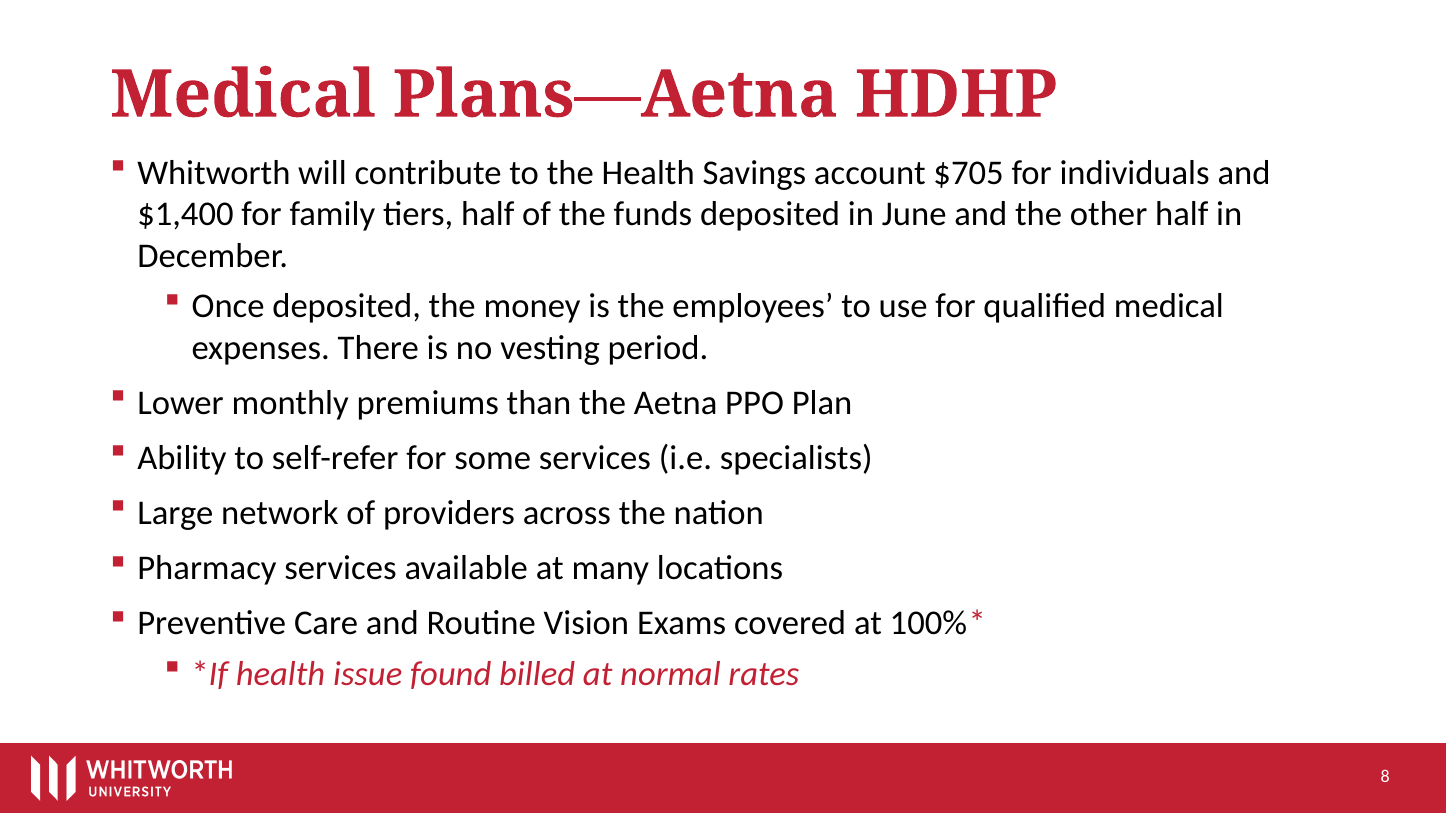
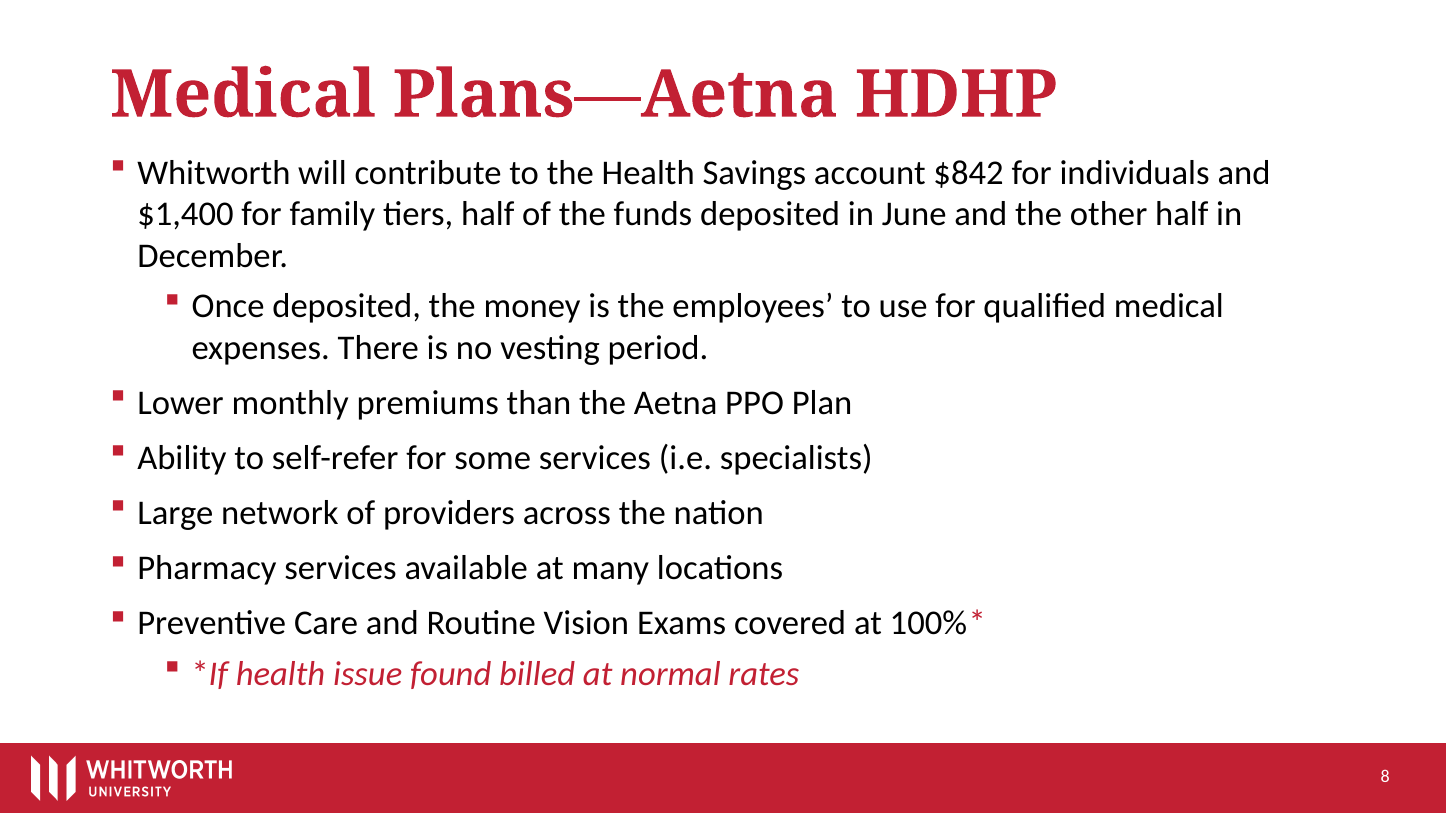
$705: $705 -> $842 (969, 173)
